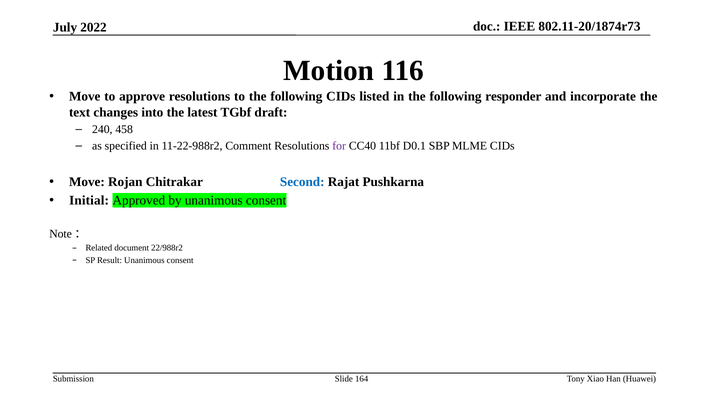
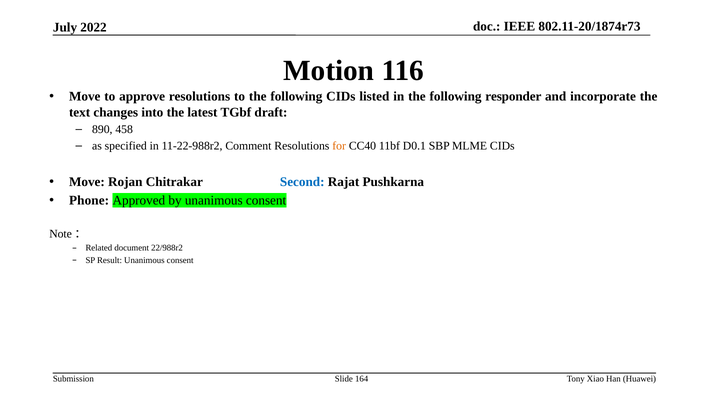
240: 240 -> 890 (102, 130)
for colour: purple -> orange (339, 146)
Initial: Initial -> Phone (89, 201)
